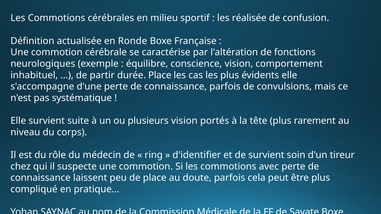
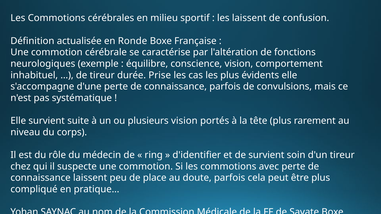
les réalisée: réalisée -> laissent (249, 18)
de partir: partir -> tireur (102, 75)
durée Place: Place -> Prise (160, 75)
